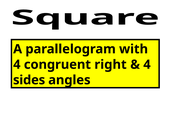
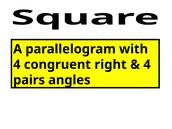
sides: sides -> pairs (29, 80)
